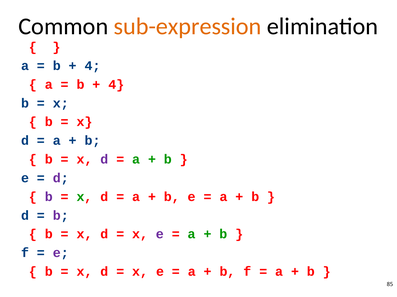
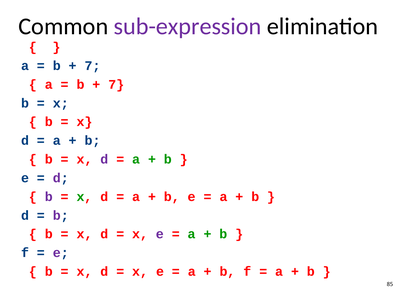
sub-expression colour: orange -> purple (188, 27)
4: 4 -> 7 (93, 66)
4: 4 -> 7 (116, 85)
